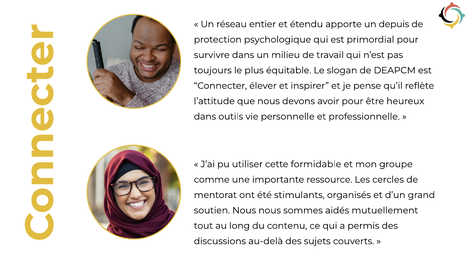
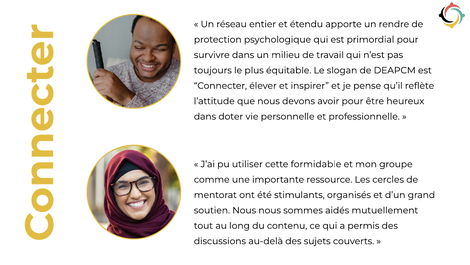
depuis: depuis -> rendre (394, 24)
outils: outils -> doter (231, 116)
